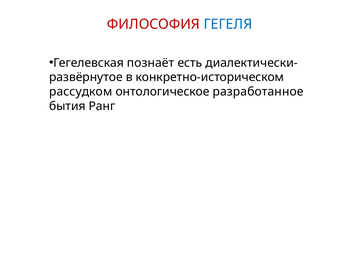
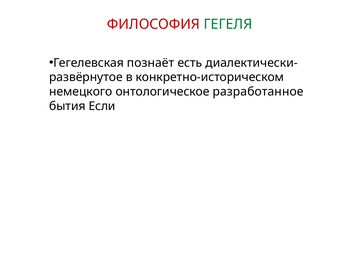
ГЕГЕЛЯ colour: blue -> green (228, 24)
рассудком: рассудком -> немецкого (81, 92)
Ранг: Ранг -> Если (102, 106)
